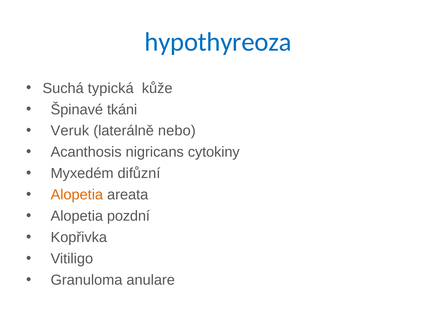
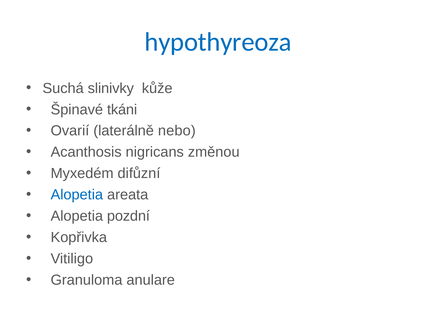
typická: typická -> slinivky (111, 88)
Veruk: Veruk -> Ovarií (70, 131)
cytokiny: cytokiny -> změnou (214, 152)
Alopetia colour: orange -> blue (77, 195)
